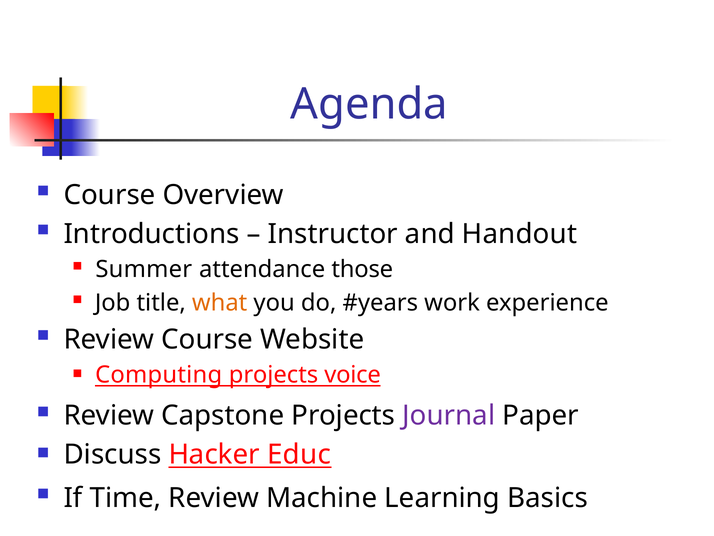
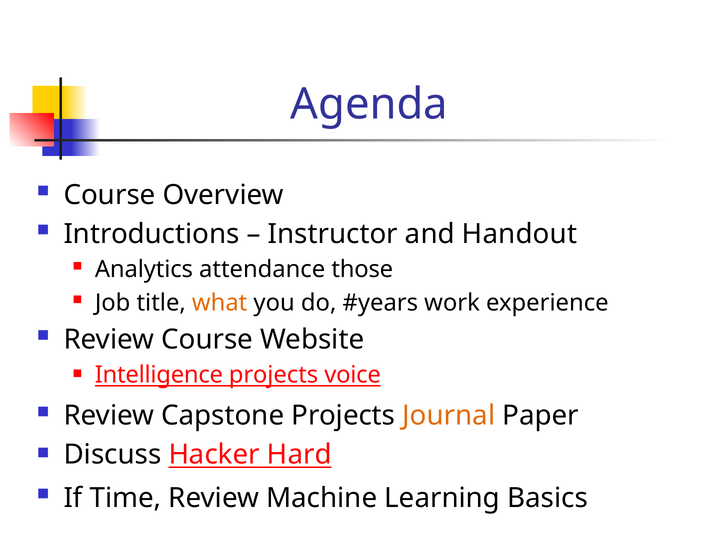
Summer: Summer -> Analytics (144, 269)
Computing: Computing -> Intelligence (159, 375)
Journal colour: purple -> orange (449, 415)
Educ: Educ -> Hard (299, 454)
